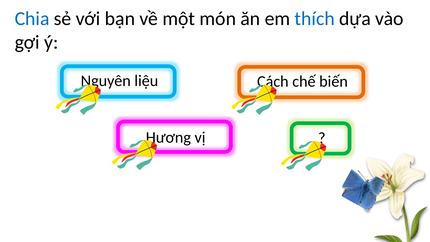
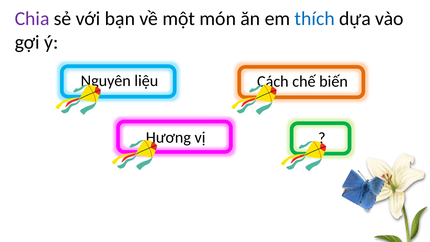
Chia colour: blue -> purple (32, 19)
